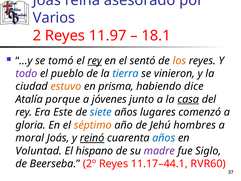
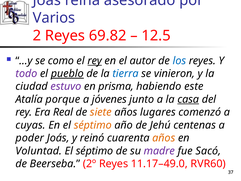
11.97: 11.97 -> 69.82 (108, 36)
18.1: 18.1 -> 12.5 (156, 36)
tomó: tomó -> como (61, 61)
sentó: sentó -> autor (143, 61)
los colour: orange -> blue (179, 61)
pueblo underline: none -> present (67, 73)
estuvo colour: orange -> purple (66, 86)
dice: dice -> este (194, 86)
Este: Este -> Real (63, 112)
siete colour: blue -> orange (101, 112)
gloria: gloria -> cuyas (30, 125)
hombres: hombres -> centenas (195, 125)
moral: moral -> poder (30, 138)
reinó underline: present -> none (92, 138)
años colour: blue -> orange (164, 138)
hispano: hispano -> séptimo (94, 151)
Siglo: Siglo -> Sacó (208, 151)
11.17–44.1: 11.17–44.1 -> 11.17–49.0 (159, 164)
